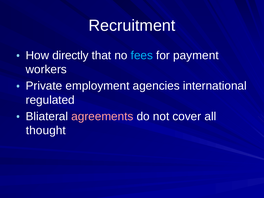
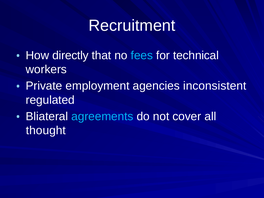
payment: payment -> technical (196, 55)
international: international -> inconsistent (215, 86)
agreements colour: pink -> light blue (102, 116)
